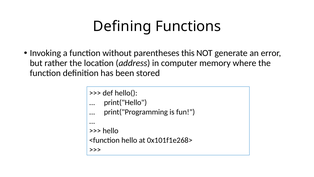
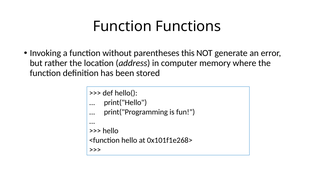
Defining: Defining -> Function (122, 26)
